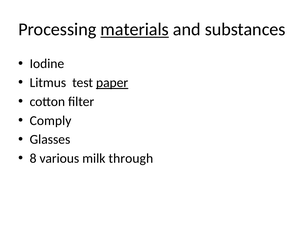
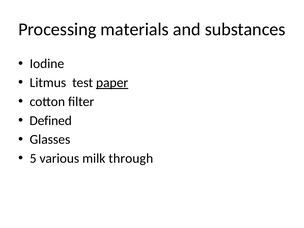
materials underline: present -> none (135, 29)
Comply: Comply -> Defined (51, 121)
8: 8 -> 5 (33, 158)
